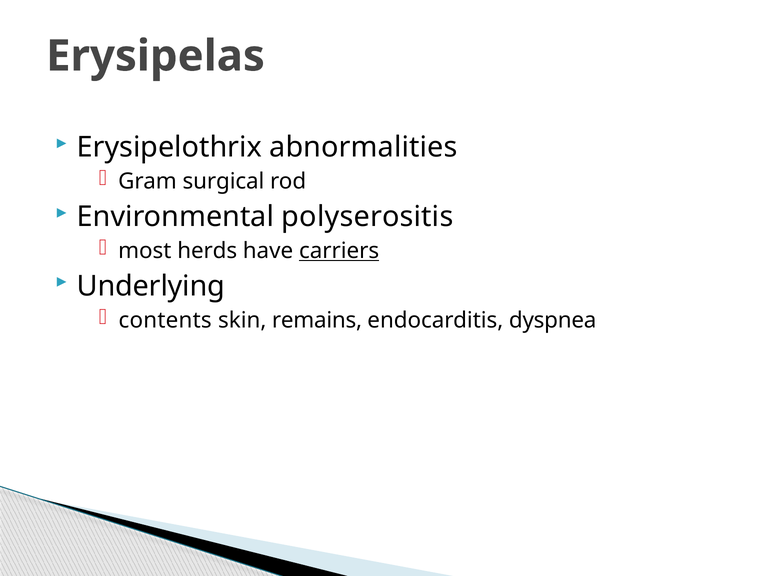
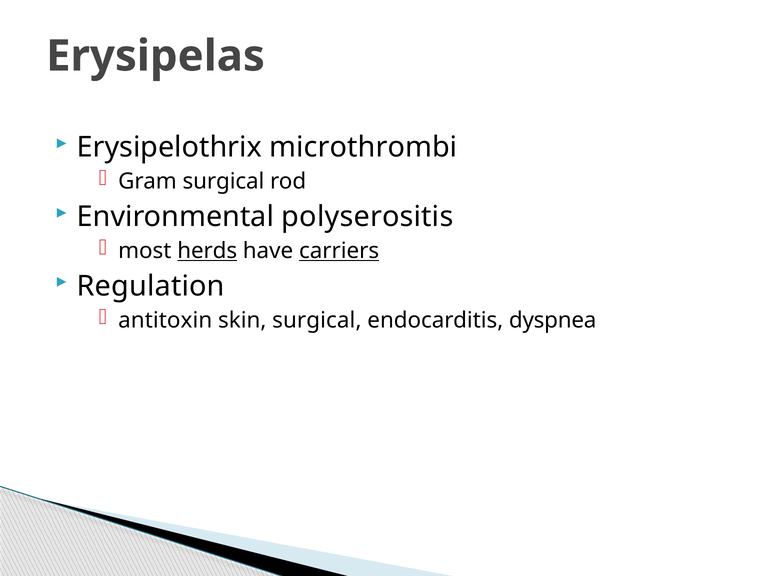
abnormalities: abnormalities -> microthrombi (363, 147)
herds underline: none -> present (207, 251)
Underlying: Underlying -> Regulation (151, 286)
contents: contents -> antitoxin (165, 320)
skin remains: remains -> surgical (317, 320)
